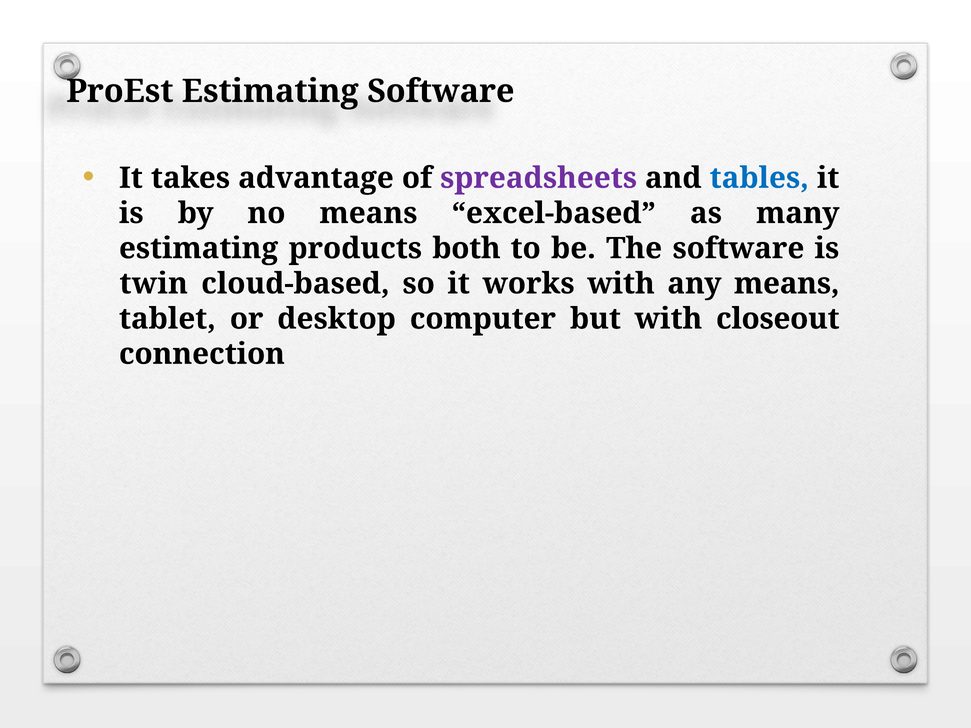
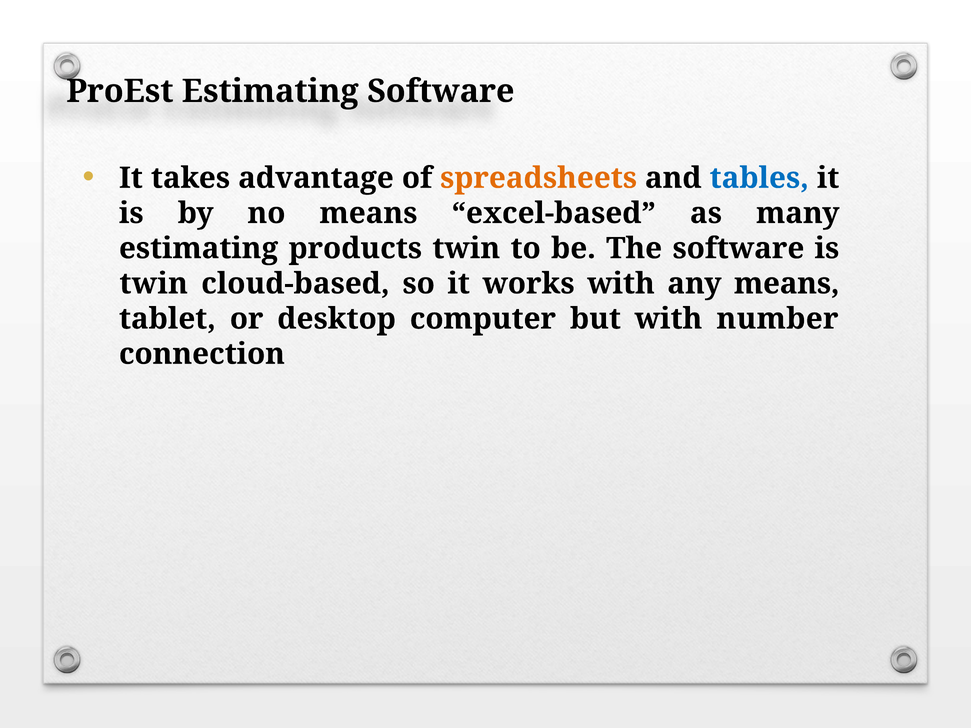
spreadsheets colour: purple -> orange (539, 178)
products both: both -> twin (466, 249)
closeout: closeout -> number (778, 319)
